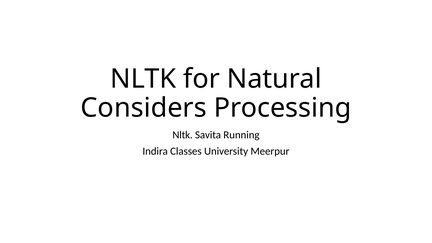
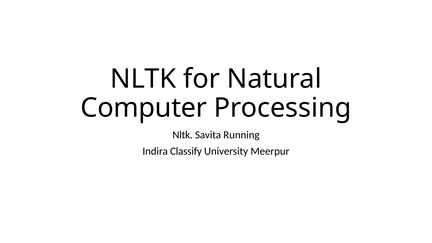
Considers: Considers -> Computer (144, 108)
Classes: Classes -> Classify (186, 151)
